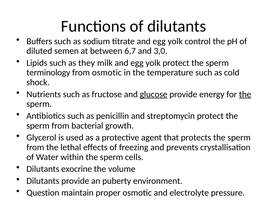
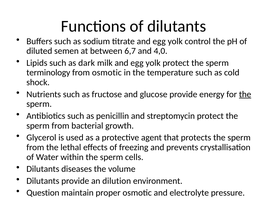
3,0: 3,0 -> 4,0 (161, 51)
they: they -> dark (87, 63)
glucose underline: present -> none (154, 94)
exocrine: exocrine -> diseases (77, 169)
puberty: puberty -> dilution (117, 181)
